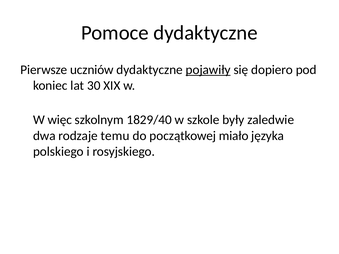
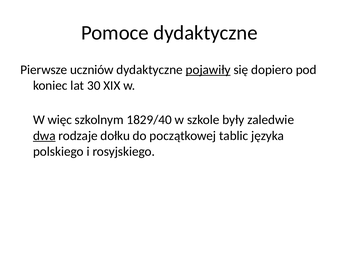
dwa underline: none -> present (44, 136)
temu: temu -> dołku (115, 136)
miało: miało -> tablic (234, 136)
